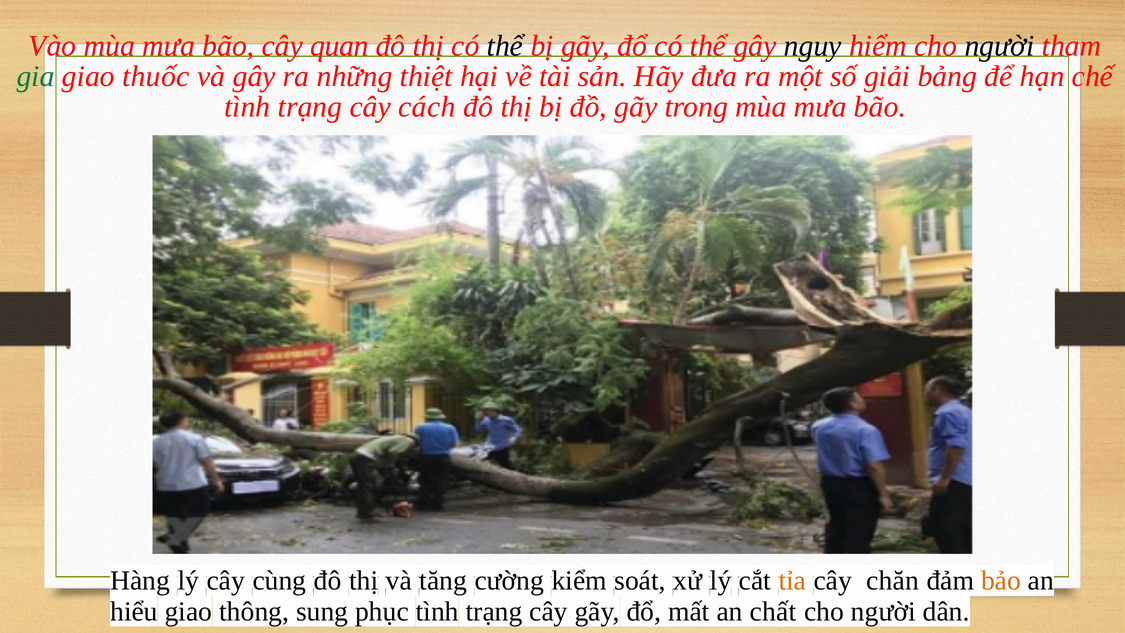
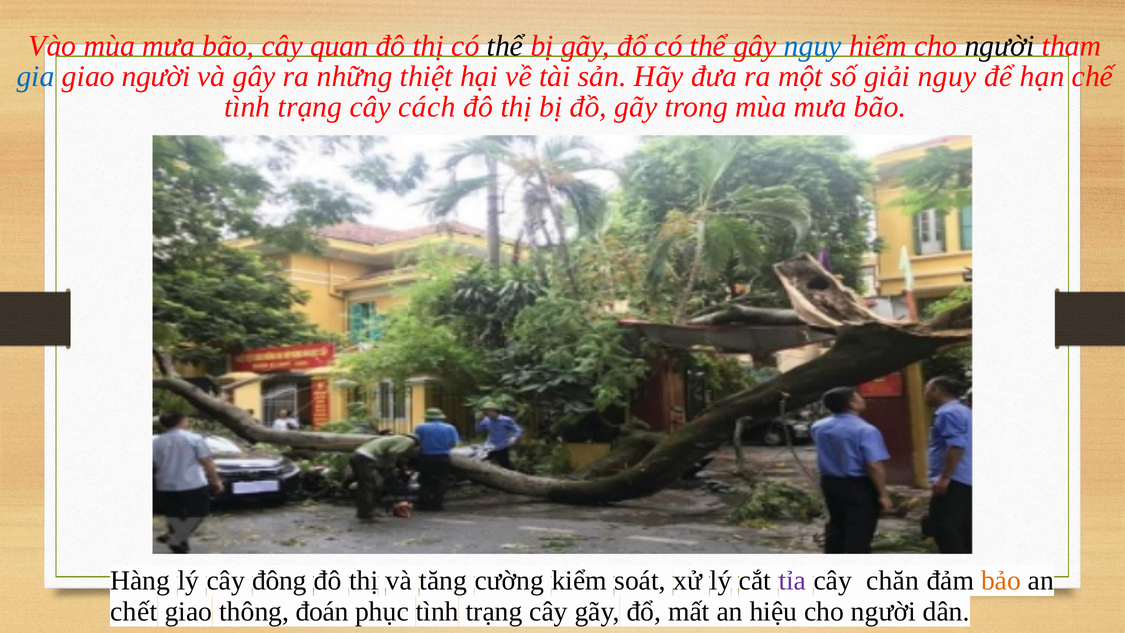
nguy colour: black -> blue (813, 46)
gia colour: green -> blue (36, 76)
giao thuốc: thuốc -> người (156, 76)
giải bảng: bảng -> nguy (947, 76)
cùng: cùng -> đông (280, 581)
tỉa colour: orange -> purple (792, 581)
hiểu: hiểu -> chết (134, 611)
sung: sung -> đoán (322, 611)
chất: chất -> hiệu (773, 611)
